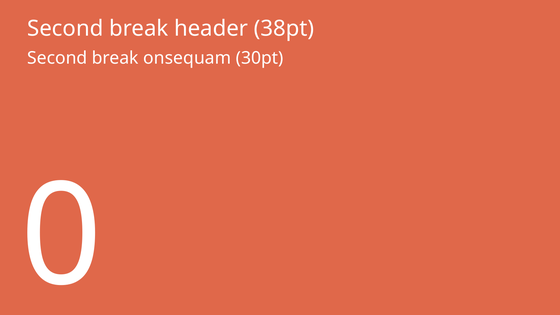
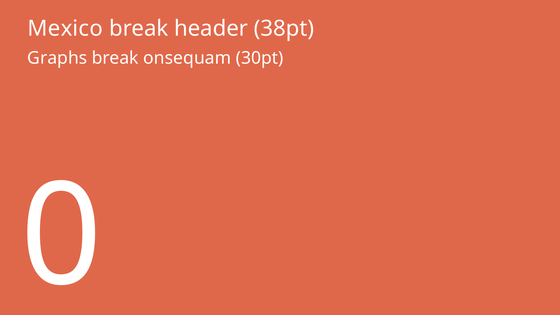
Second: Second -> Mexico (65, 29)
Second: Second -> Graphs (57, 58)
